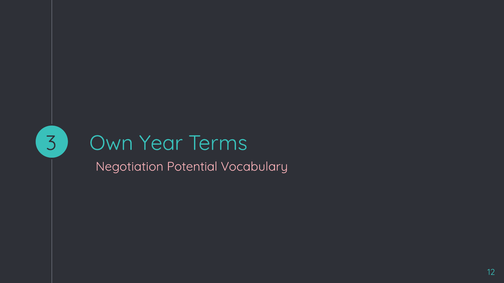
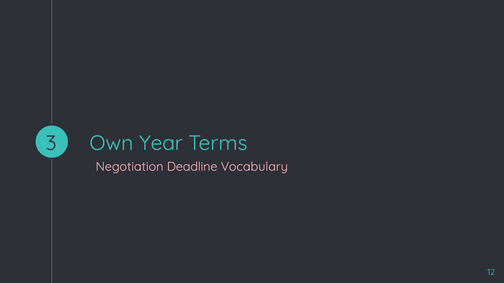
Potential: Potential -> Deadline (192, 167)
